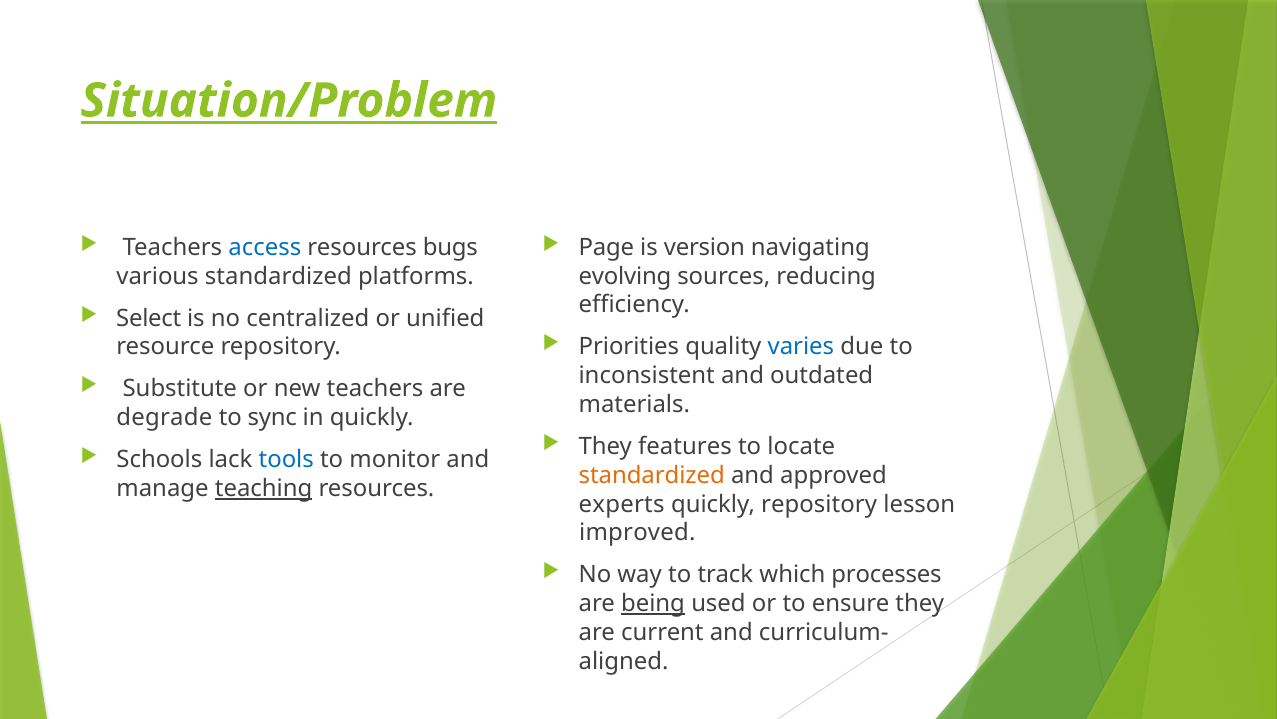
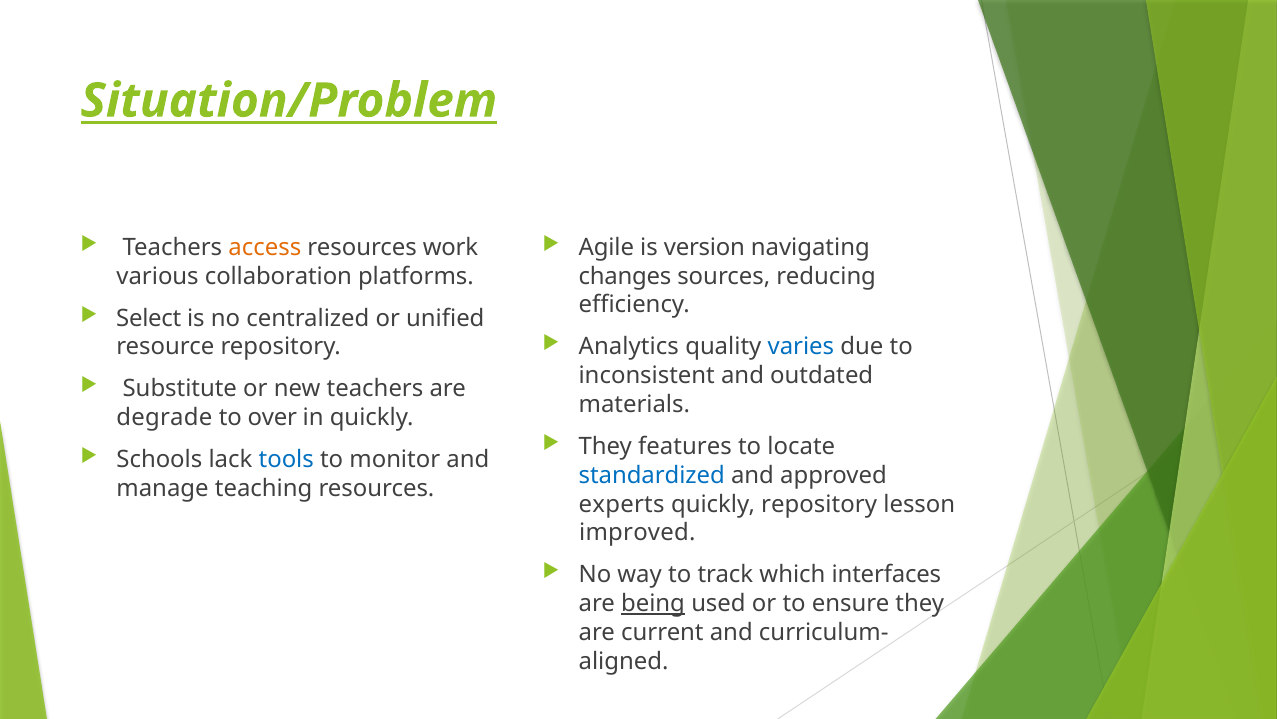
access colour: blue -> orange (265, 247)
bugs: bugs -> work (450, 247)
Page: Page -> Agile (606, 247)
various standardized: standardized -> collaboration (278, 276)
evolving: evolving -> changes (625, 276)
Priorities: Priorities -> Analytics (629, 347)
sync: sync -> over (272, 417)
standardized colour: orange -> blue (652, 475)
teaching underline: present -> none (264, 488)
processes: processes -> interfaces (886, 574)
